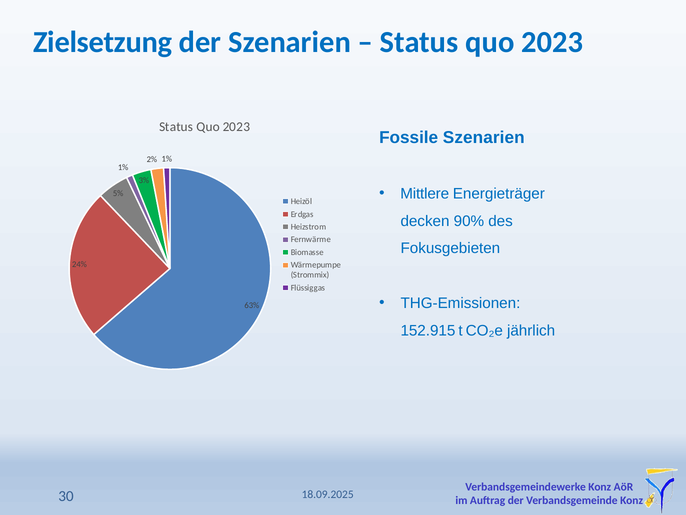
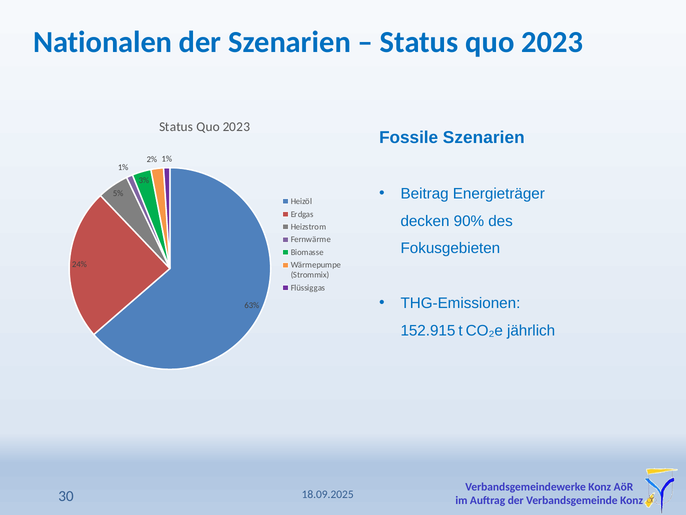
Zielsetzung: Zielsetzung -> Nationalen (103, 42)
Mittlere: Mittlere -> Beitrag (425, 193)
